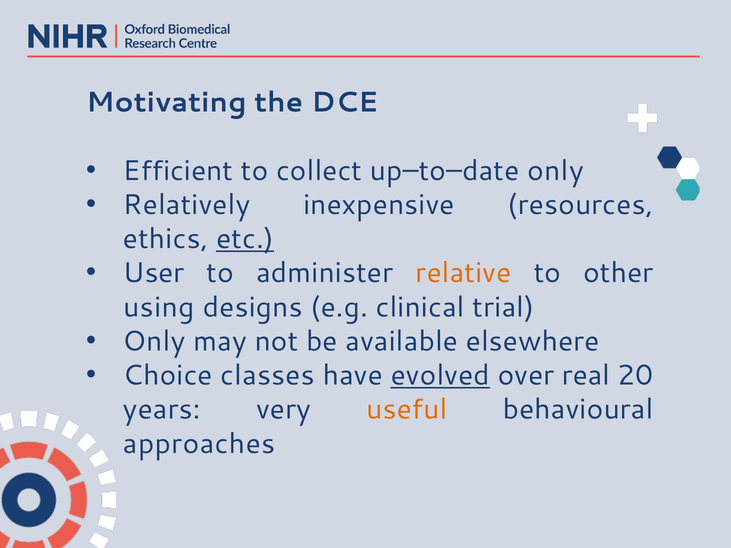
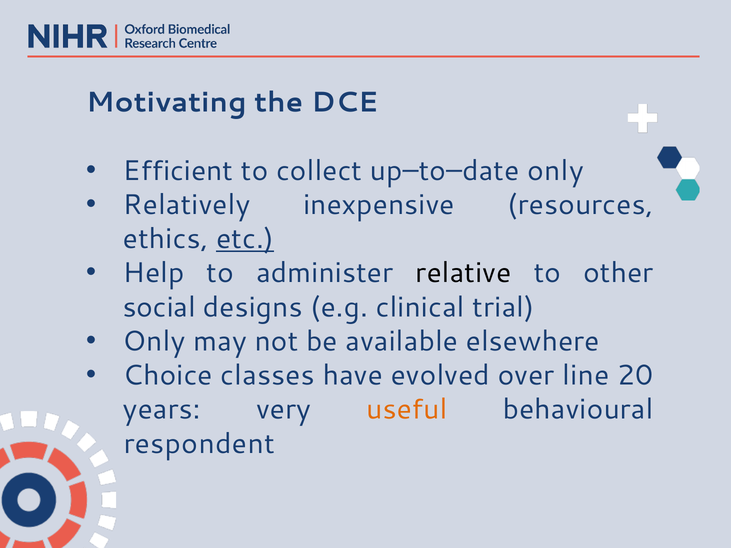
User: User -> Help (154, 273)
relative colour: orange -> black (463, 273)
using: using -> social (159, 307)
evolved underline: present -> none (440, 376)
real: real -> line (586, 376)
approaches: approaches -> respondent (199, 444)
